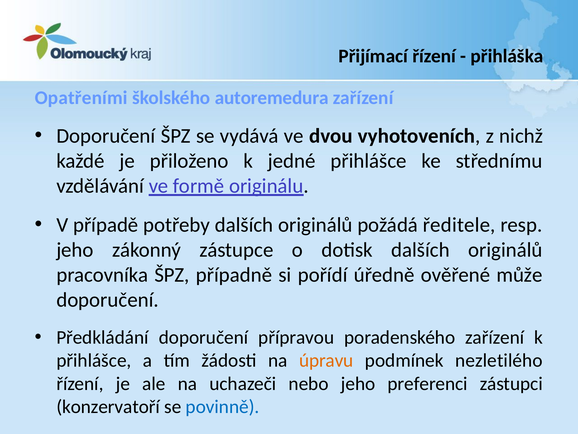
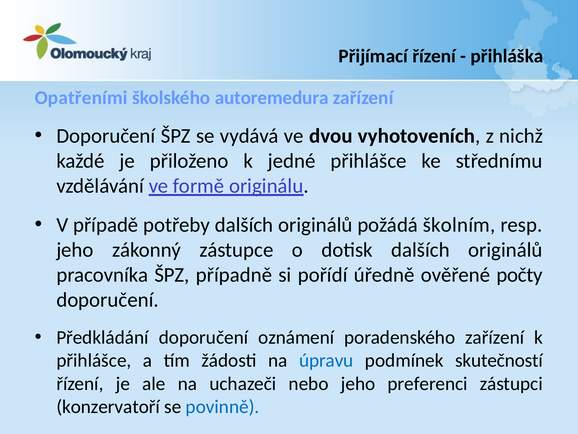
ředitele: ředitele -> školním (459, 225)
může: může -> počty (520, 275)
přípravou: přípravou -> oznámení (296, 337)
úpravu colour: orange -> blue (326, 360)
nezletilého: nezletilého -> skutečností (499, 360)
